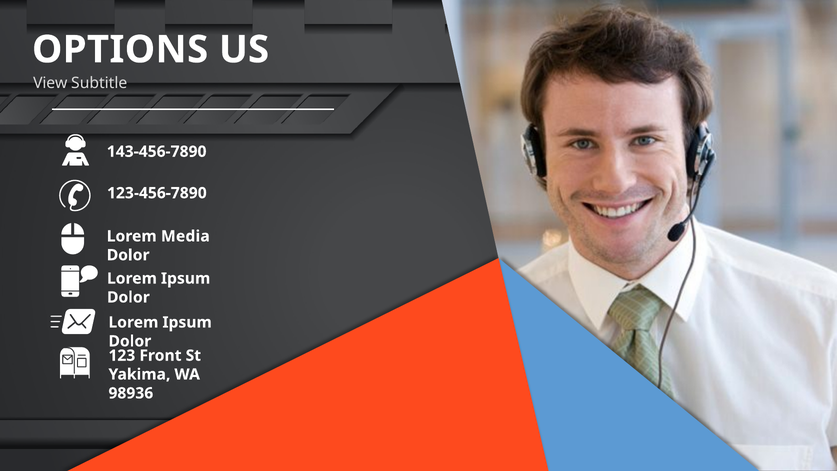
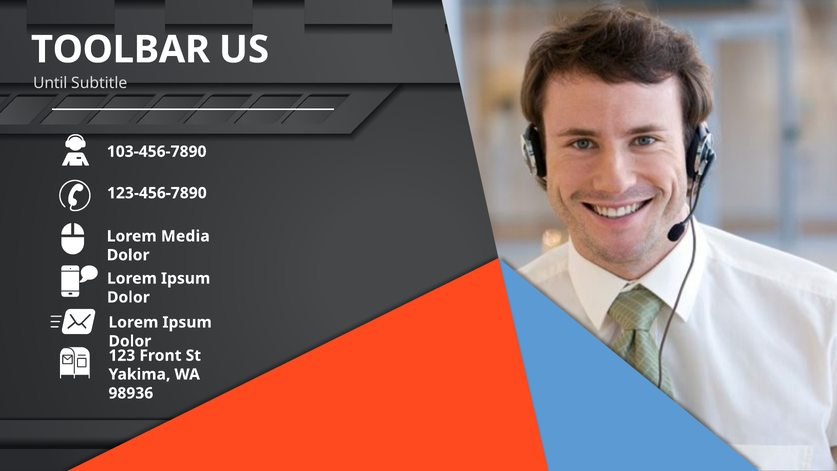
OPTIONS: OPTIONS -> TOOLBAR (120, 50)
View: View -> Until (50, 83)
143-456-7890: 143-456-7890 -> 103-456-7890 (157, 152)
